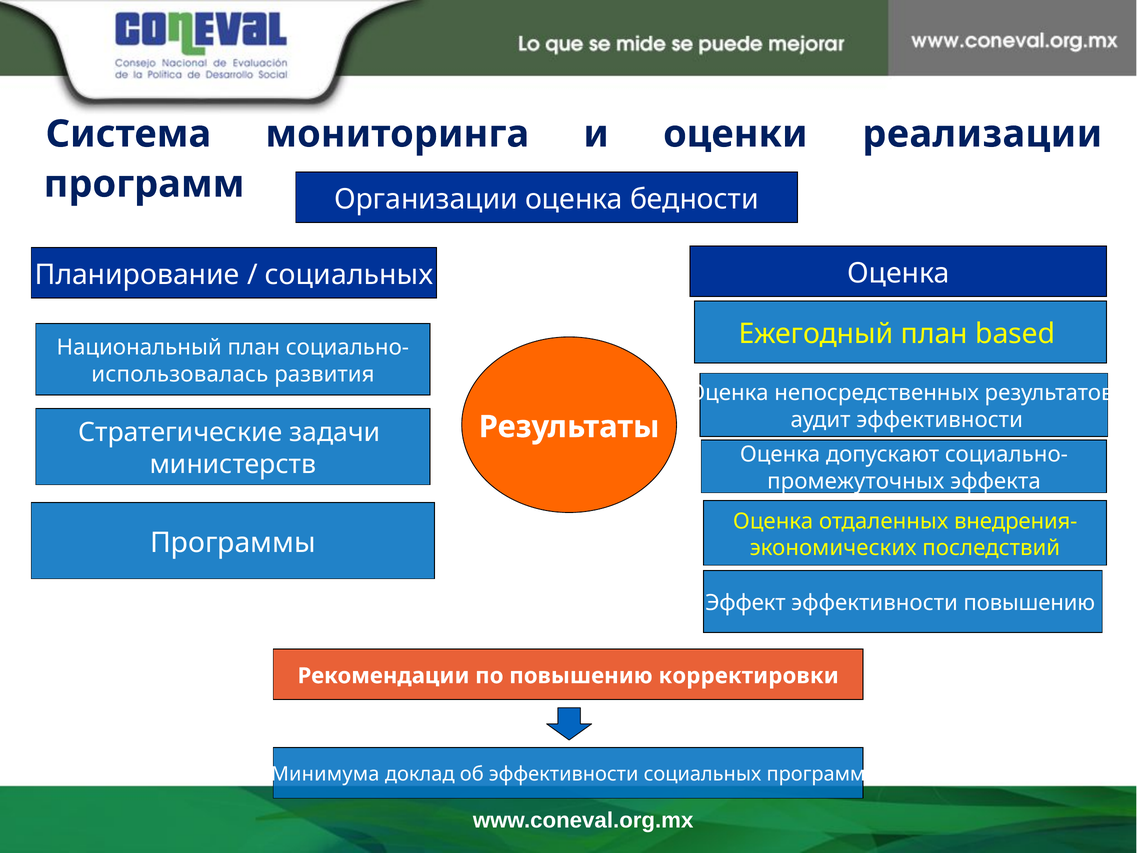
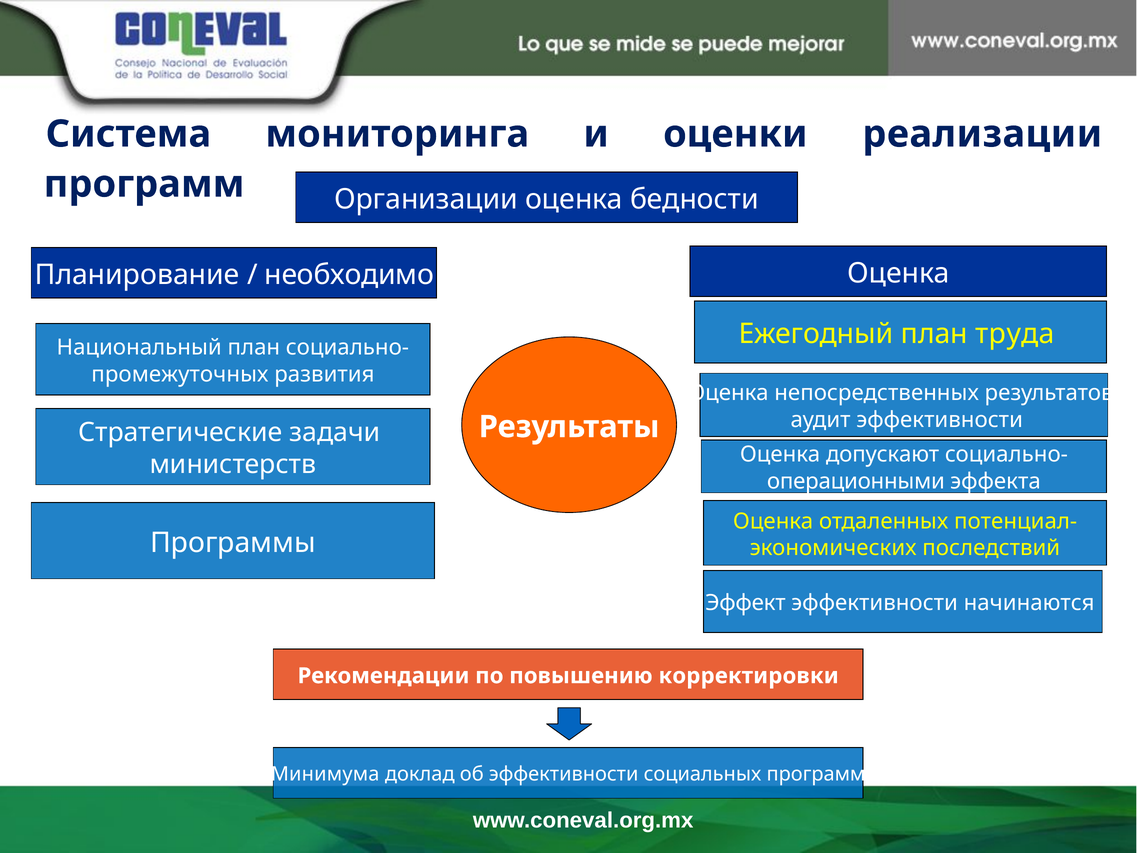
социальных: социальных -> необходимо (349, 275)
based: based -> труда (1015, 334)
использовалась: использовалась -> промежуточных (180, 374)
промежуточных: промежуточных -> операционными (856, 482)
внедрения-: внедрения- -> потенциал- (1016, 521)
эффективности повышению: повышению -> начинаются (1029, 603)
